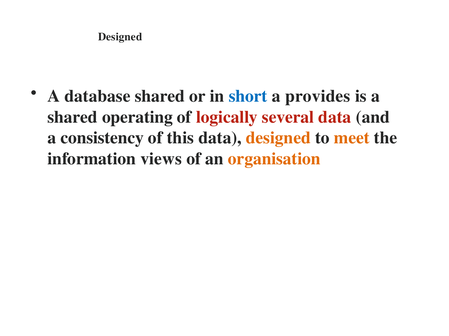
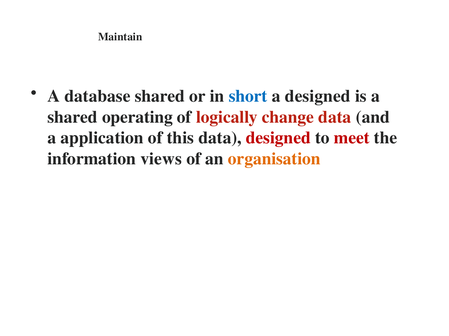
Designed: Designed -> Maintain (120, 37)
a provides: provides -> designed (318, 96)
several: several -> change (288, 117)
consistency: consistency -> application (102, 138)
designed colour: orange -> red (278, 138)
meet colour: orange -> red (352, 138)
